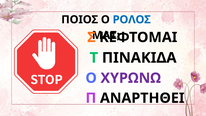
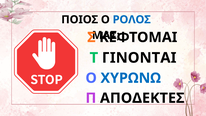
ΠΙΝΑΚΙΔΑ: ΠΙΝΑΚΙΔΑ -> ΓΙΝΟΝΤΑΙ (139, 58)
ΧΥΡΩΝΩ colour: purple -> blue (131, 78)
ΑΝΑΡΤΗΘΕΙ: ΑΝΑΡΤΗΘΕΙ -> ΑΠΟΔΕΚΤΕΣ (142, 98)
